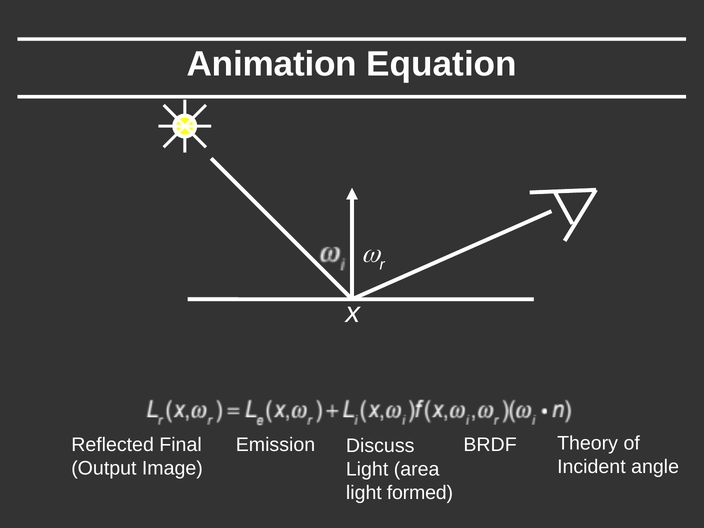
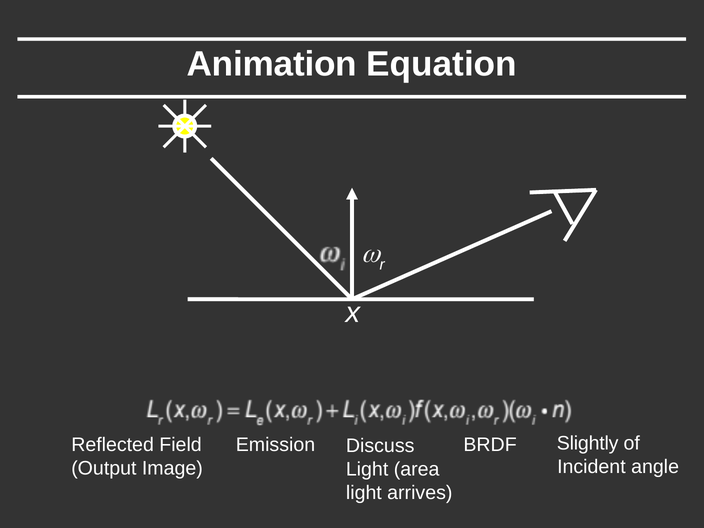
Final: Final -> Field (181, 445)
Theory: Theory -> Slightly (588, 443)
formed: formed -> arrives (420, 493)
